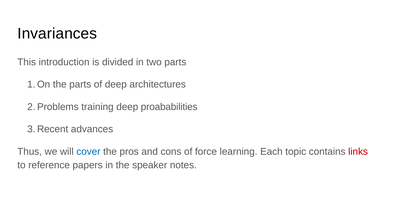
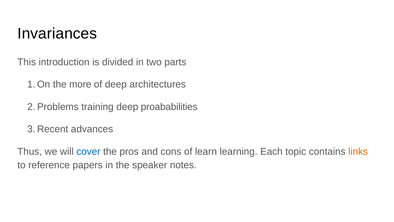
the parts: parts -> more (80, 84)
force: force -> learn (206, 151)
links colour: red -> orange (358, 151)
